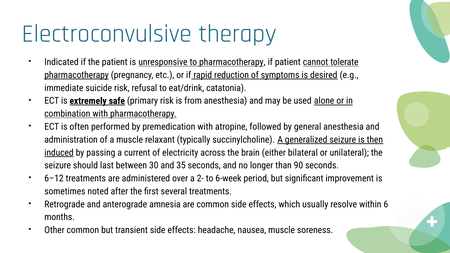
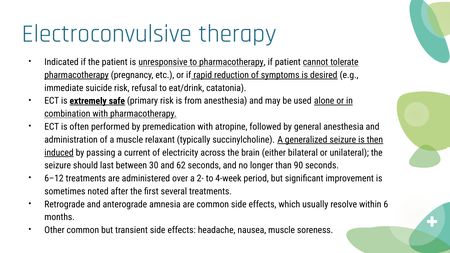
35: 35 -> 62 (181, 166)
6-week: 6-week -> 4-week (228, 179)
